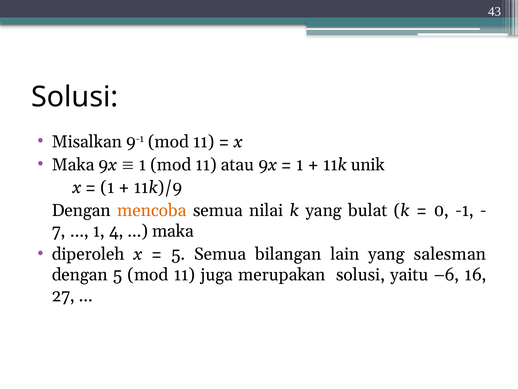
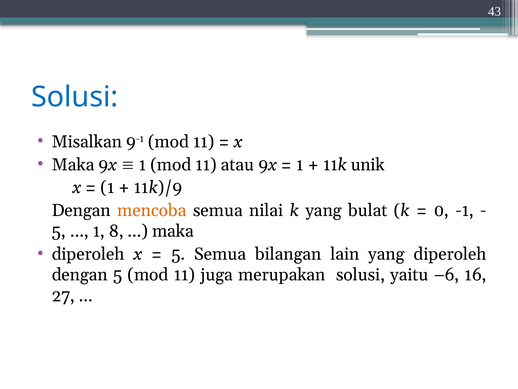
Solusi colour: black -> blue (75, 97)
7: 7 -> 5 (59, 231)
4: 4 -> 8 (116, 231)
yang salesman: salesman -> diperoleh (450, 254)
